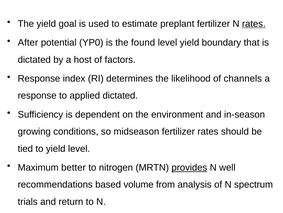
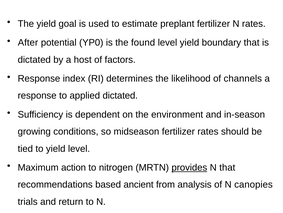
rates underline: present -> none (254, 24)
better: better -> action (74, 167)
N well: well -> that (227, 167)
volume: volume -> ancient (139, 184)
spectrum: spectrum -> canopies (253, 184)
